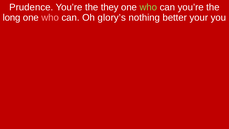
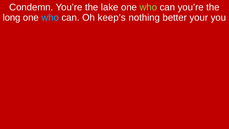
Prudence: Prudence -> Condemn (31, 7)
they: they -> lake (110, 7)
who colour: pink -> light blue (50, 18)
glory’s: glory’s -> keep’s (112, 18)
